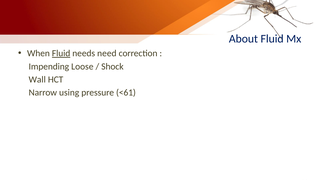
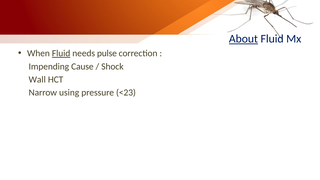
About underline: none -> present (243, 39)
need: need -> pulse (107, 53)
Loose: Loose -> Cause (82, 66)
<61: <61 -> <23 (126, 93)
